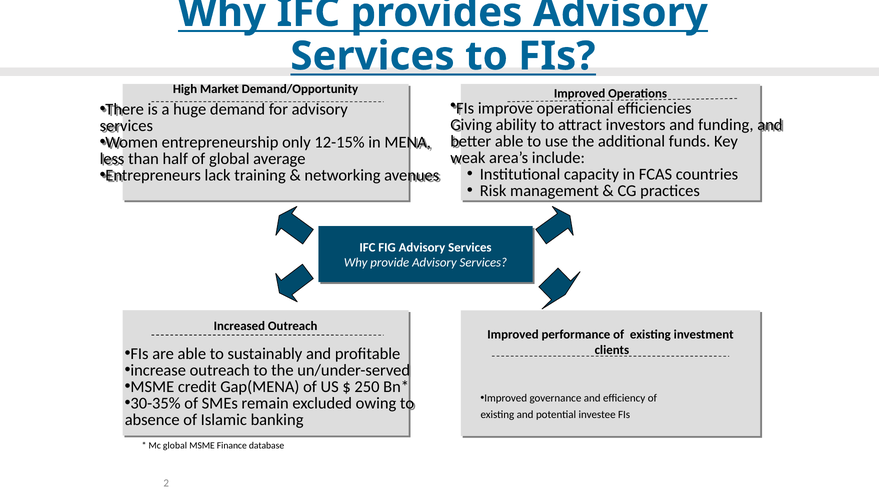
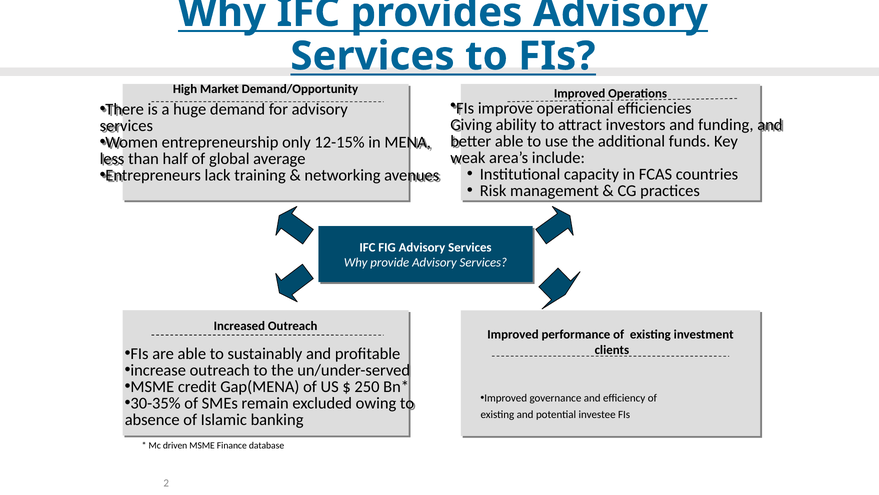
Mc global: global -> driven (175, 445)
